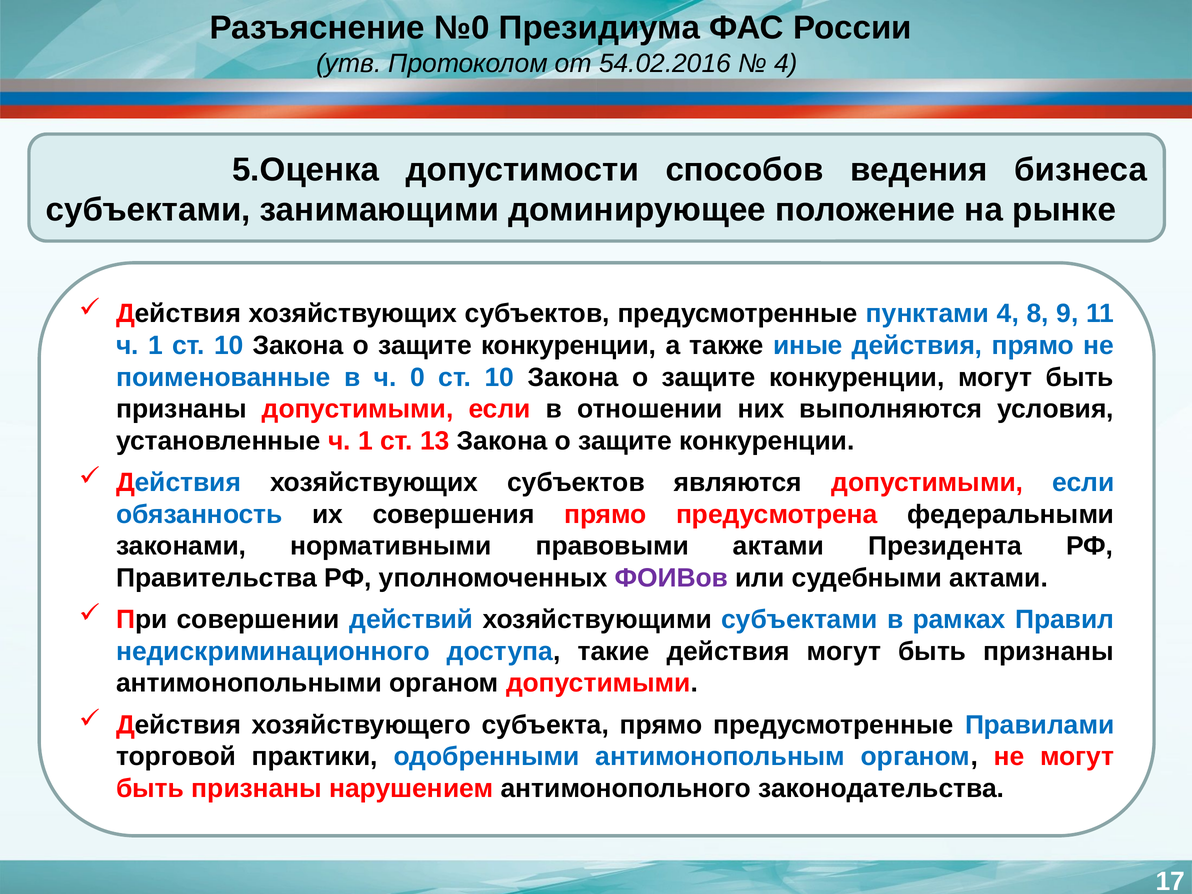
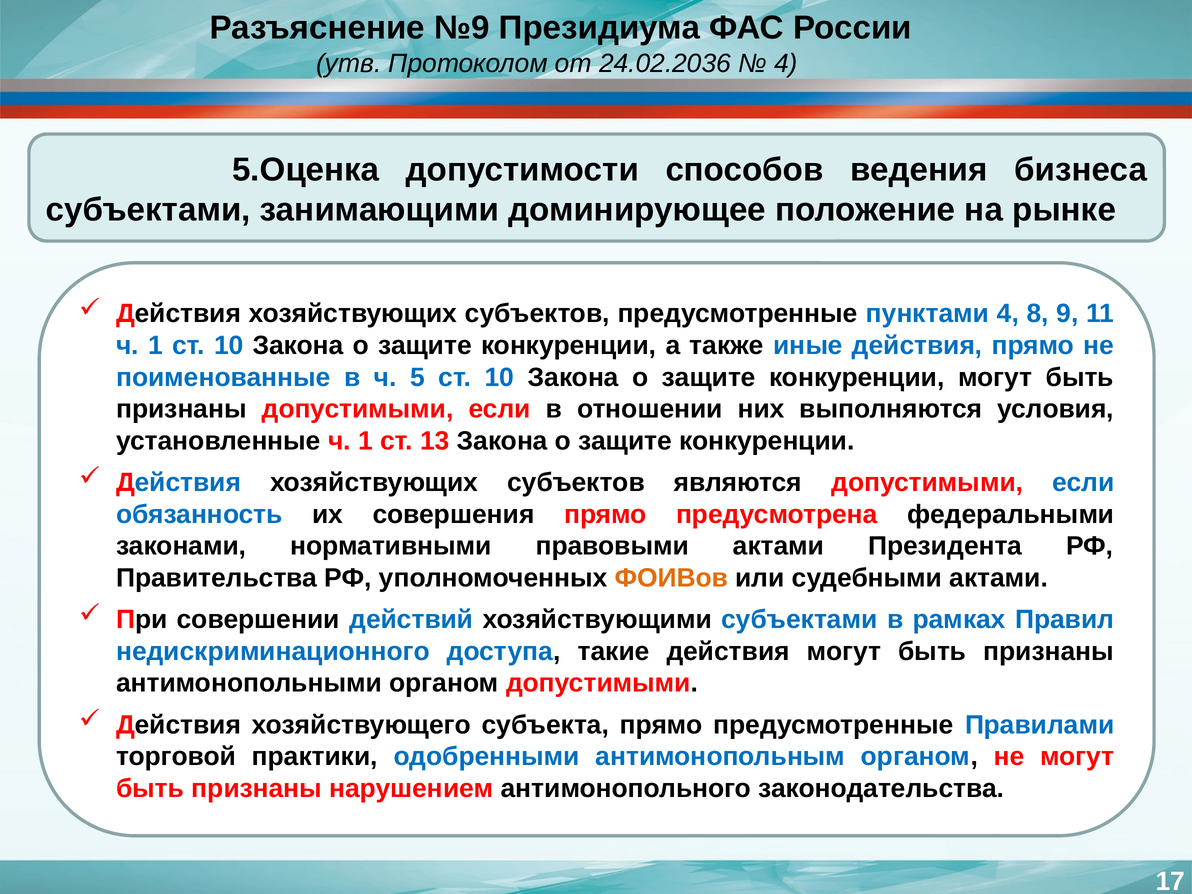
№0: №0 -> №9 (462, 28)
54.02.2016: 54.02.2016 -> 24.02.2036 (665, 63)
0: 0 -> 5 (418, 377)
ФОИВов colour: purple -> orange (671, 578)
